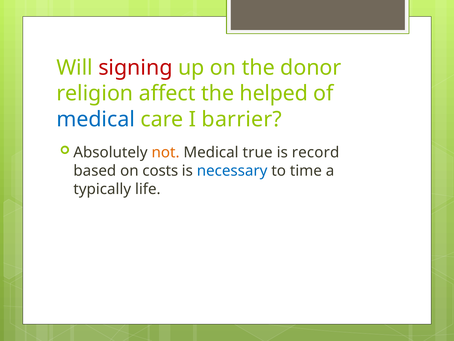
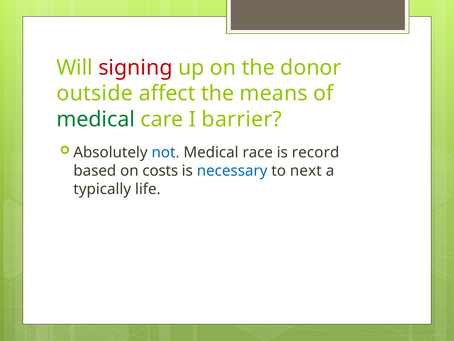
religion: religion -> outside (95, 93)
helped: helped -> means (274, 93)
medical colour: blue -> green (96, 119)
not colour: orange -> blue (166, 152)
true: true -> race (258, 152)
time: time -> next (306, 171)
